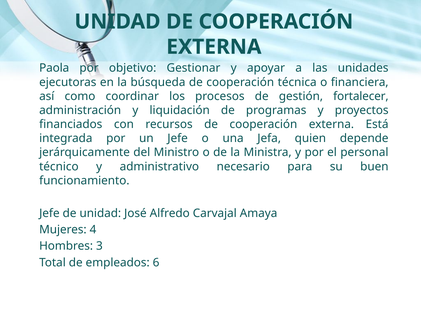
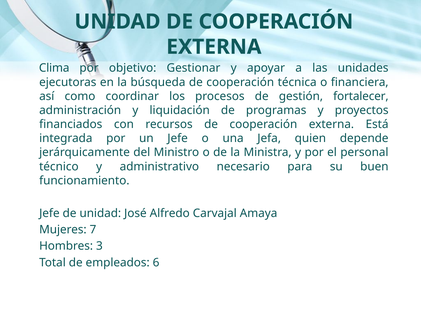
Paola: Paola -> Clima (54, 68)
4: 4 -> 7 (93, 230)
